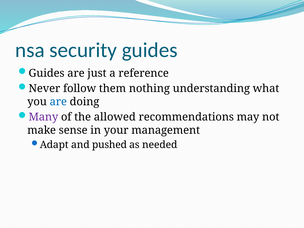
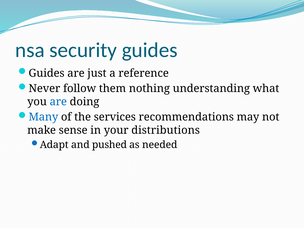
Many colour: purple -> blue (43, 117)
allowed: allowed -> services (115, 117)
management: management -> distributions (166, 130)
